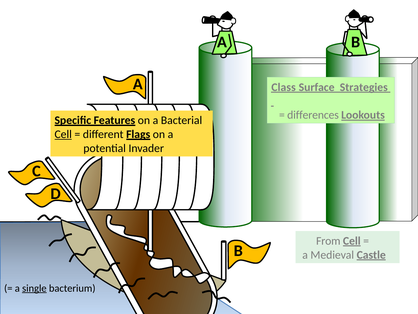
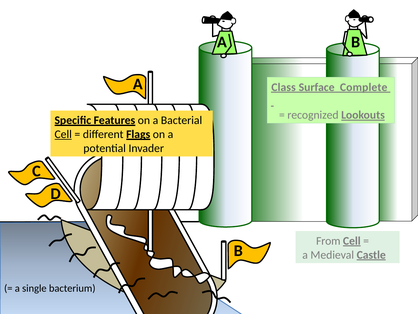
Strategies: Strategies -> Complete (364, 87)
differences: differences -> recognized (313, 115)
single underline: present -> none (34, 288)
